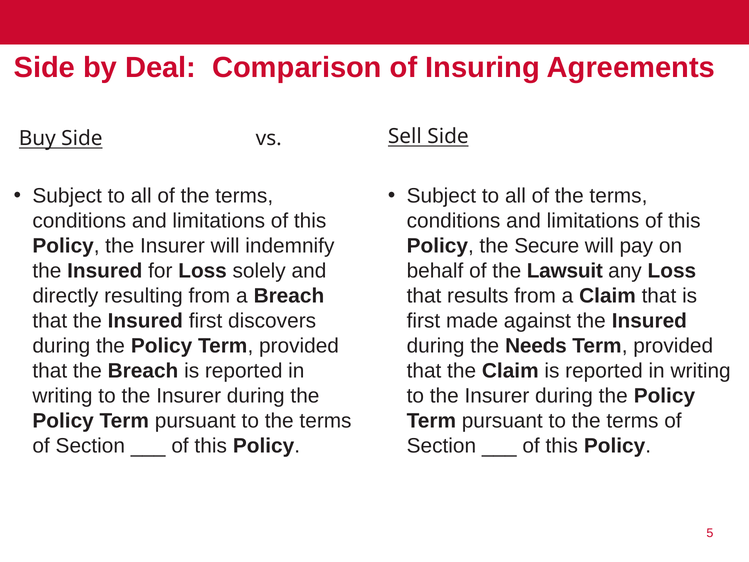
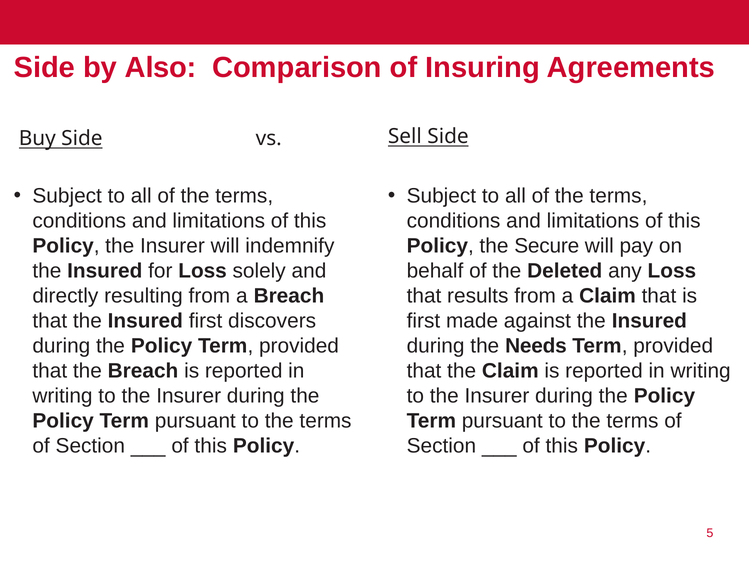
Deal: Deal -> Also (161, 68)
Lawsuit: Lawsuit -> Deleted (565, 271)
